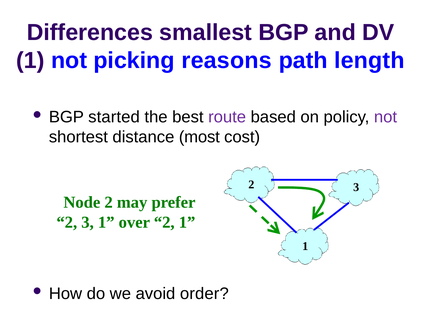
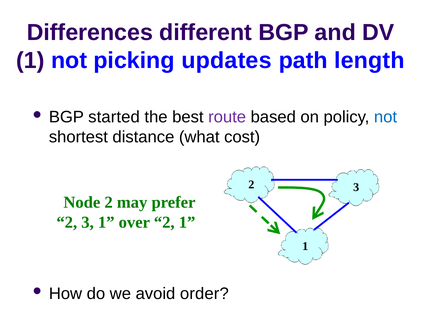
smallest: smallest -> different (206, 33)
reasons: reasons -> updates (227, 60)
not colour: purple -> blue (386, 117)
most: most -> what (199, 137)
